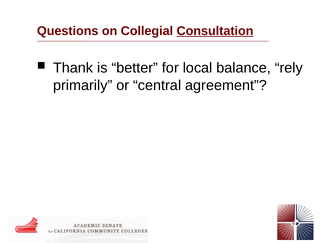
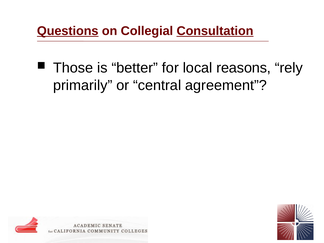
Questions underline: none -> present (68, 31)
Thank: Thank -> Those (73, 68)
balance: balance -> reasons (244, 68)
